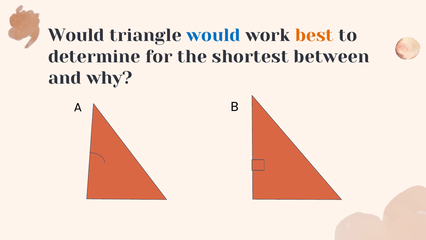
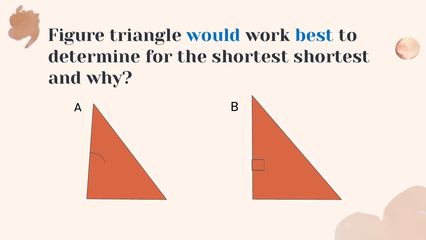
Would: Would -> Figure (76, 35)
best colour: orange -> blue (314, 35)
shortest between: between -> shortest (332, 57)
